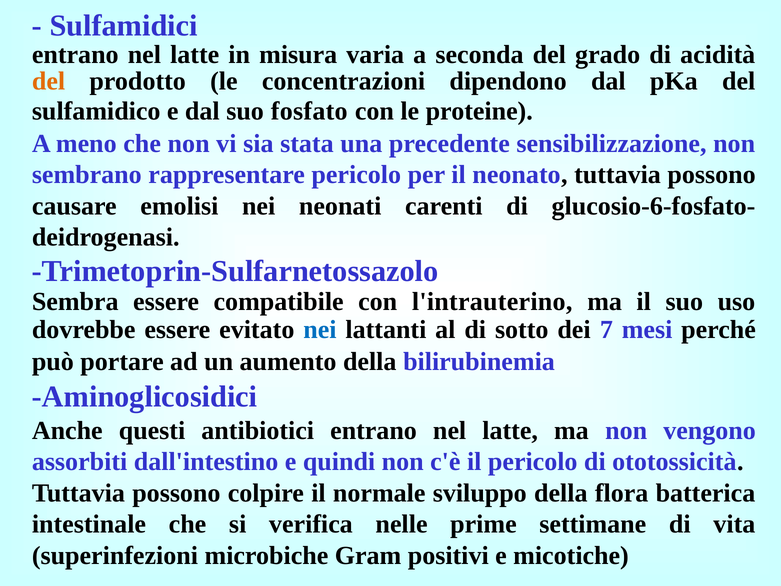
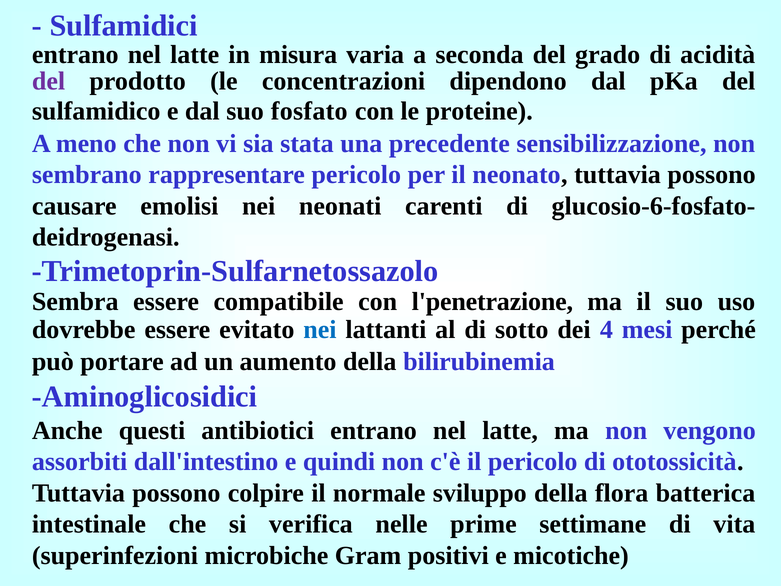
del colour: orange -> purple (49, 81)
l'intrauterino: l'intrauterino -> l'penetrazione (492, 301)
7: 7 -> 4 (606, 329)
